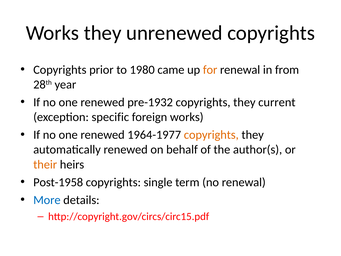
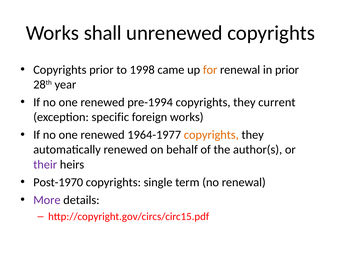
Works they: they -> shall (103, 33)
1980: 1980 -> 1998 (142, 70)
in from: from -> prior (287, 70)
pre-1932: pre-1932 -> pre-1994 (150, 102)
their colour: orange -> purple (45, 164)
Post-1958: Post-1958 -> Post-1970 (58, 182)
More colour: blue -> purple (47, 200)
